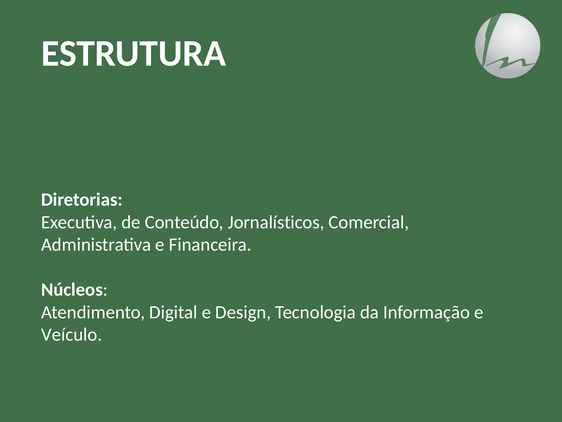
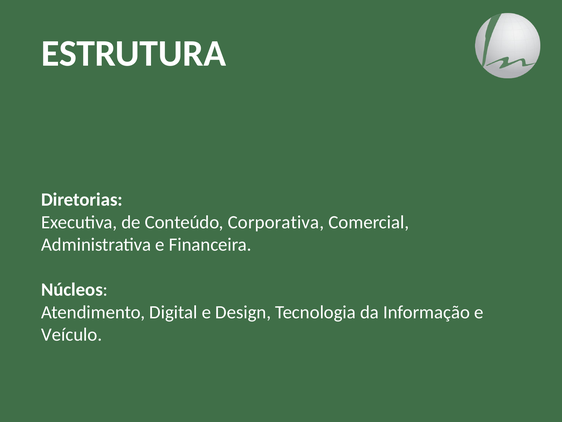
Jornalísticos: Jornalísticos -> Corporativa (276, 222)
